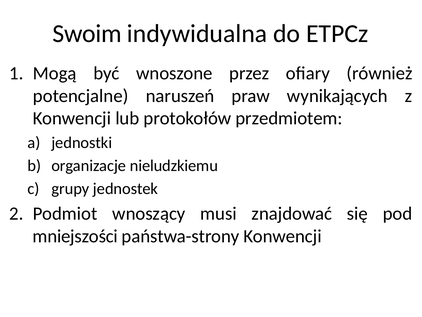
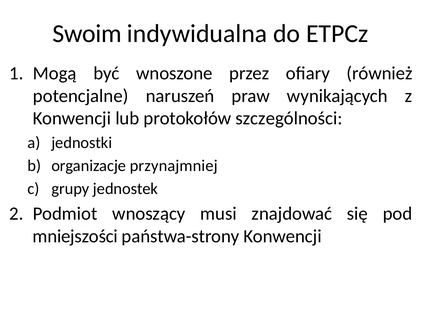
przedmiotem: przedmiotem -> szczególności (289, 118)
nieludzkiemu: nieludzkiemu -> przynajmniej (174, 165)
